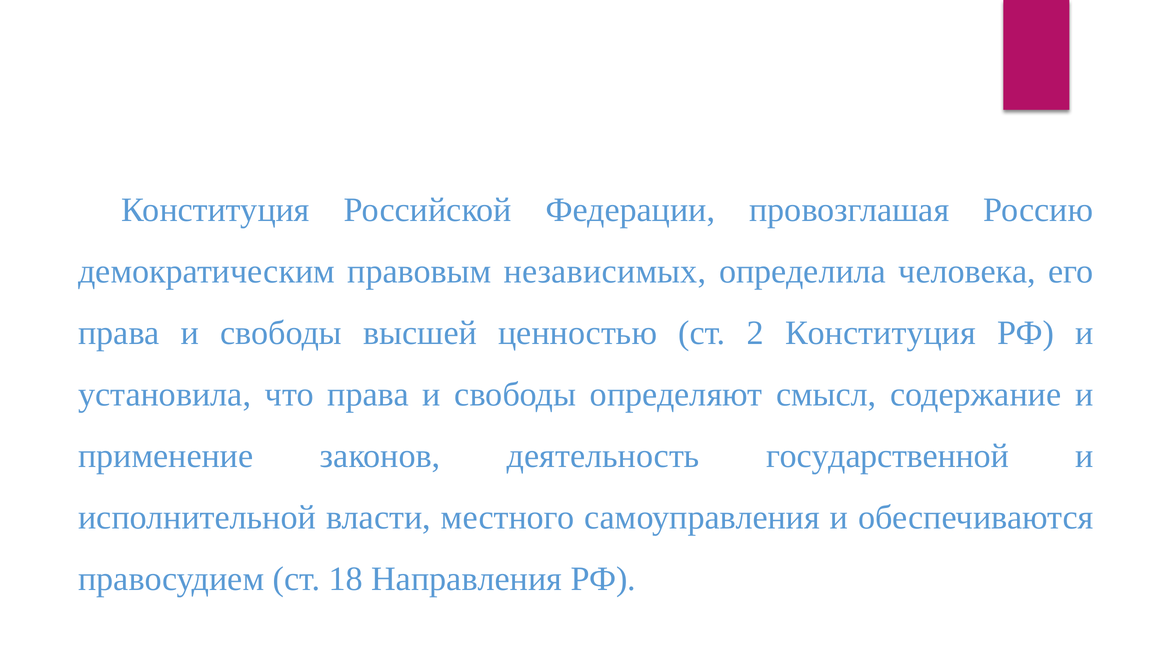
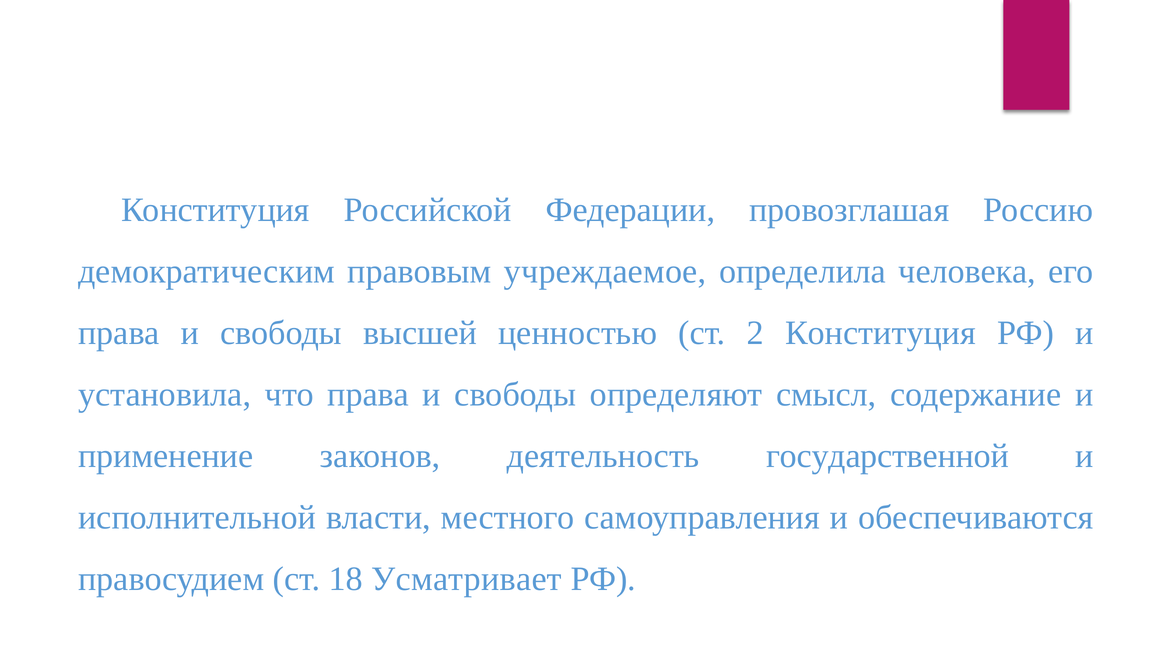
независимых: независимых -> учреждаемое (605, 272)
Направления: Направления -> Усматривает (467, 579)
